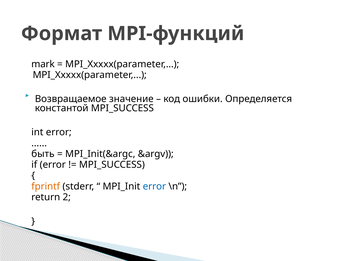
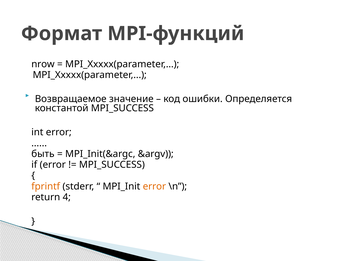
mark: mark -> nrow (43, 64)
error colour: blue -> orange (154, 187)
2: 2 -> 4 (67, 198)
